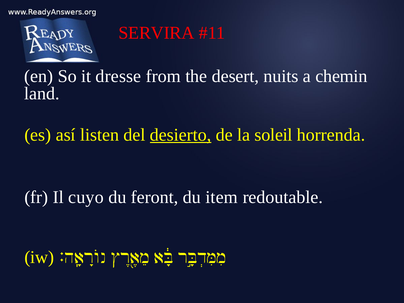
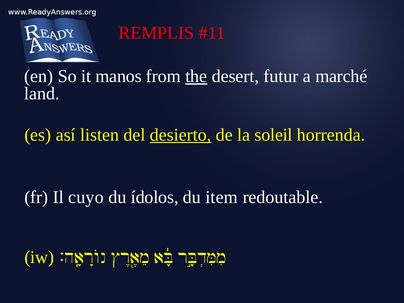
SERVIRA: SERVIRA -> REMPLIS (156, 33)
dresse: dresse -> manos (119, 76)
the underline: none -> present (196, 76)
nuits: nuits -> futur (281, 76)
chemin: chemin -> marché (341, 76)
feront: feront -> ídolos (155, 197)
